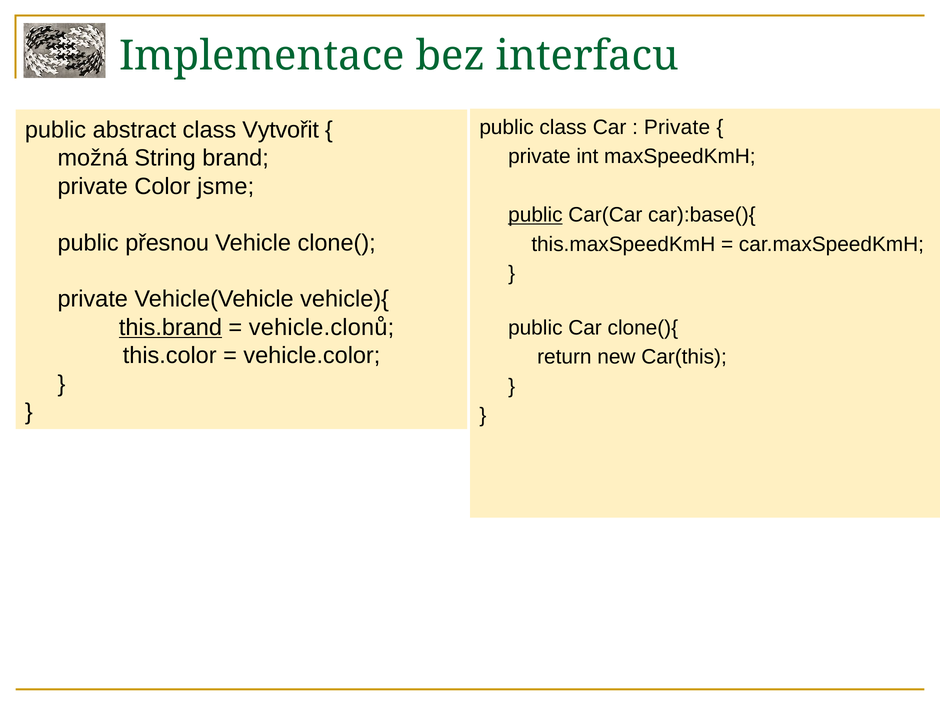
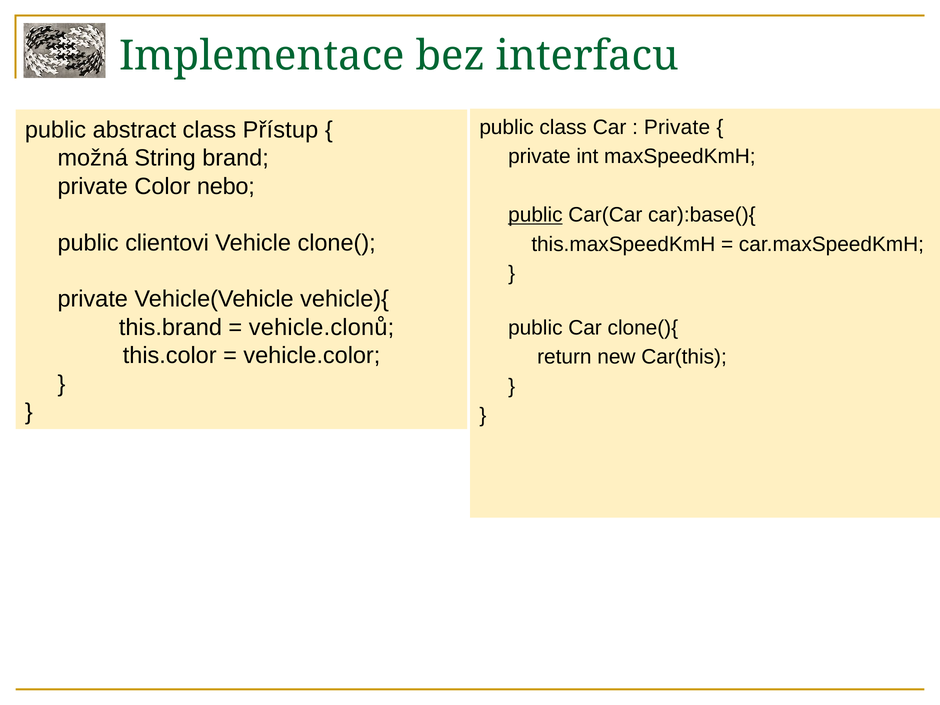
Vytvořit: Vytvořit -> Přístup (280, 130)
jsme: jsme -> nebo (226, 186)
přesnou: přesnou -> clientovi (167, 243)
this.brand underline: present -> none (170, 327)
